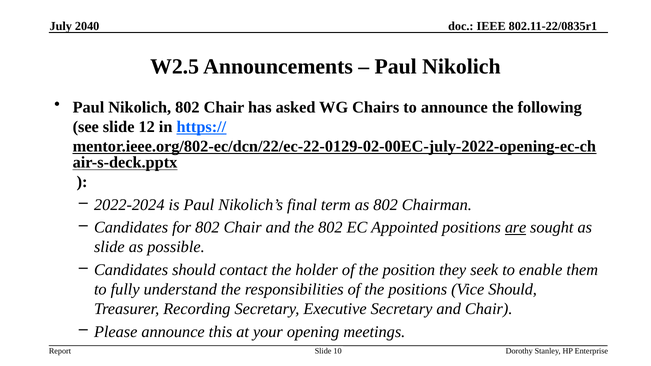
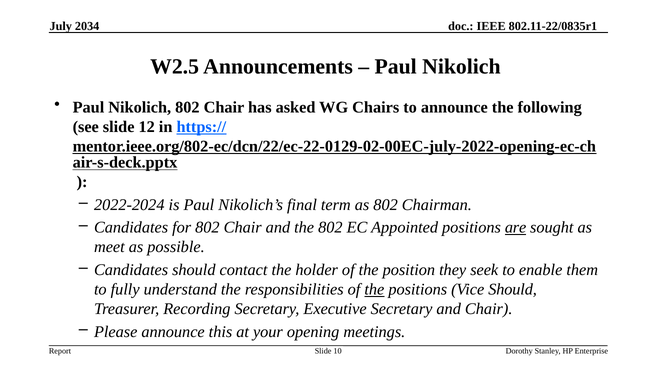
2040: 2040 -> 2034 (87, 26)
slide: slide -> meet (109, 247)
the underline: none -> present (374, 290)
